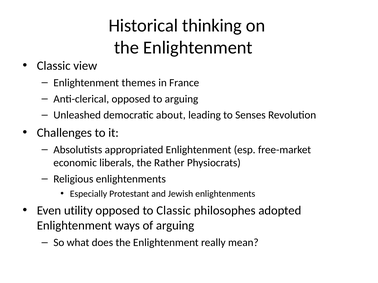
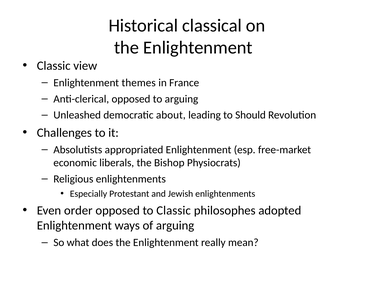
thinking: thinking -> classical (212, 26)
Senses: Senses -> Should (250, 115)
Rather: Rather -> Bishop (169, 163)
utility: utility -> order (78, 211)
